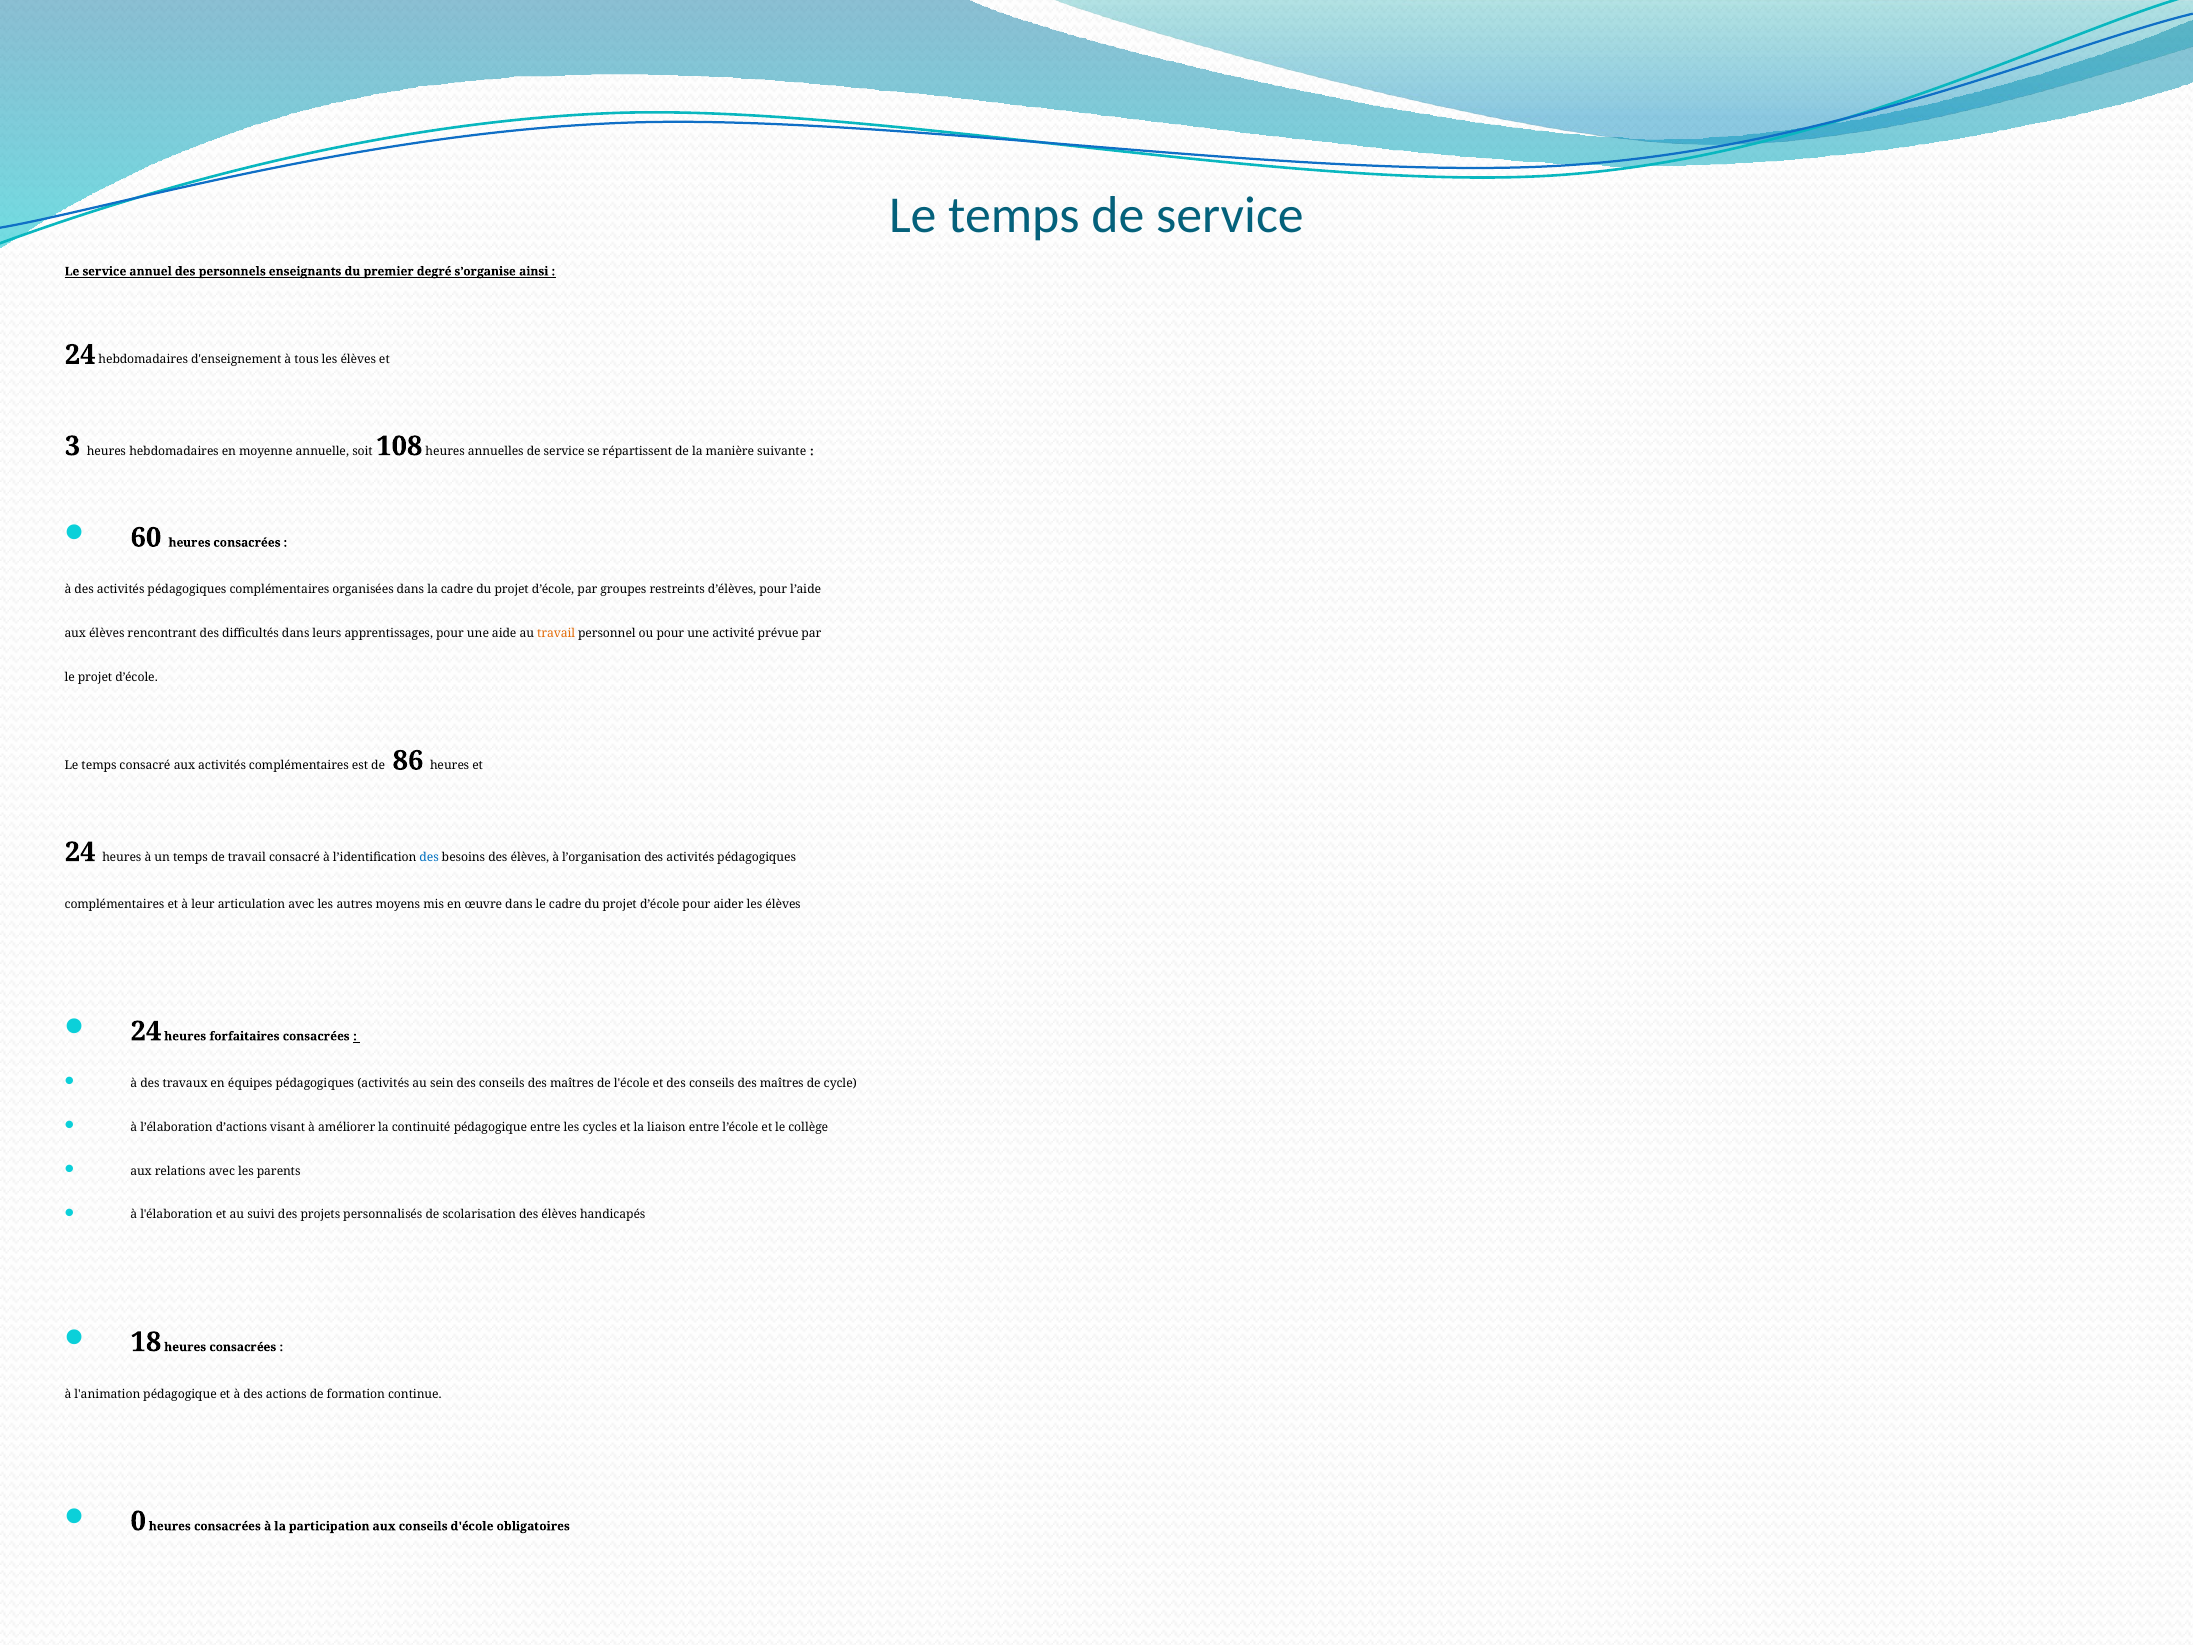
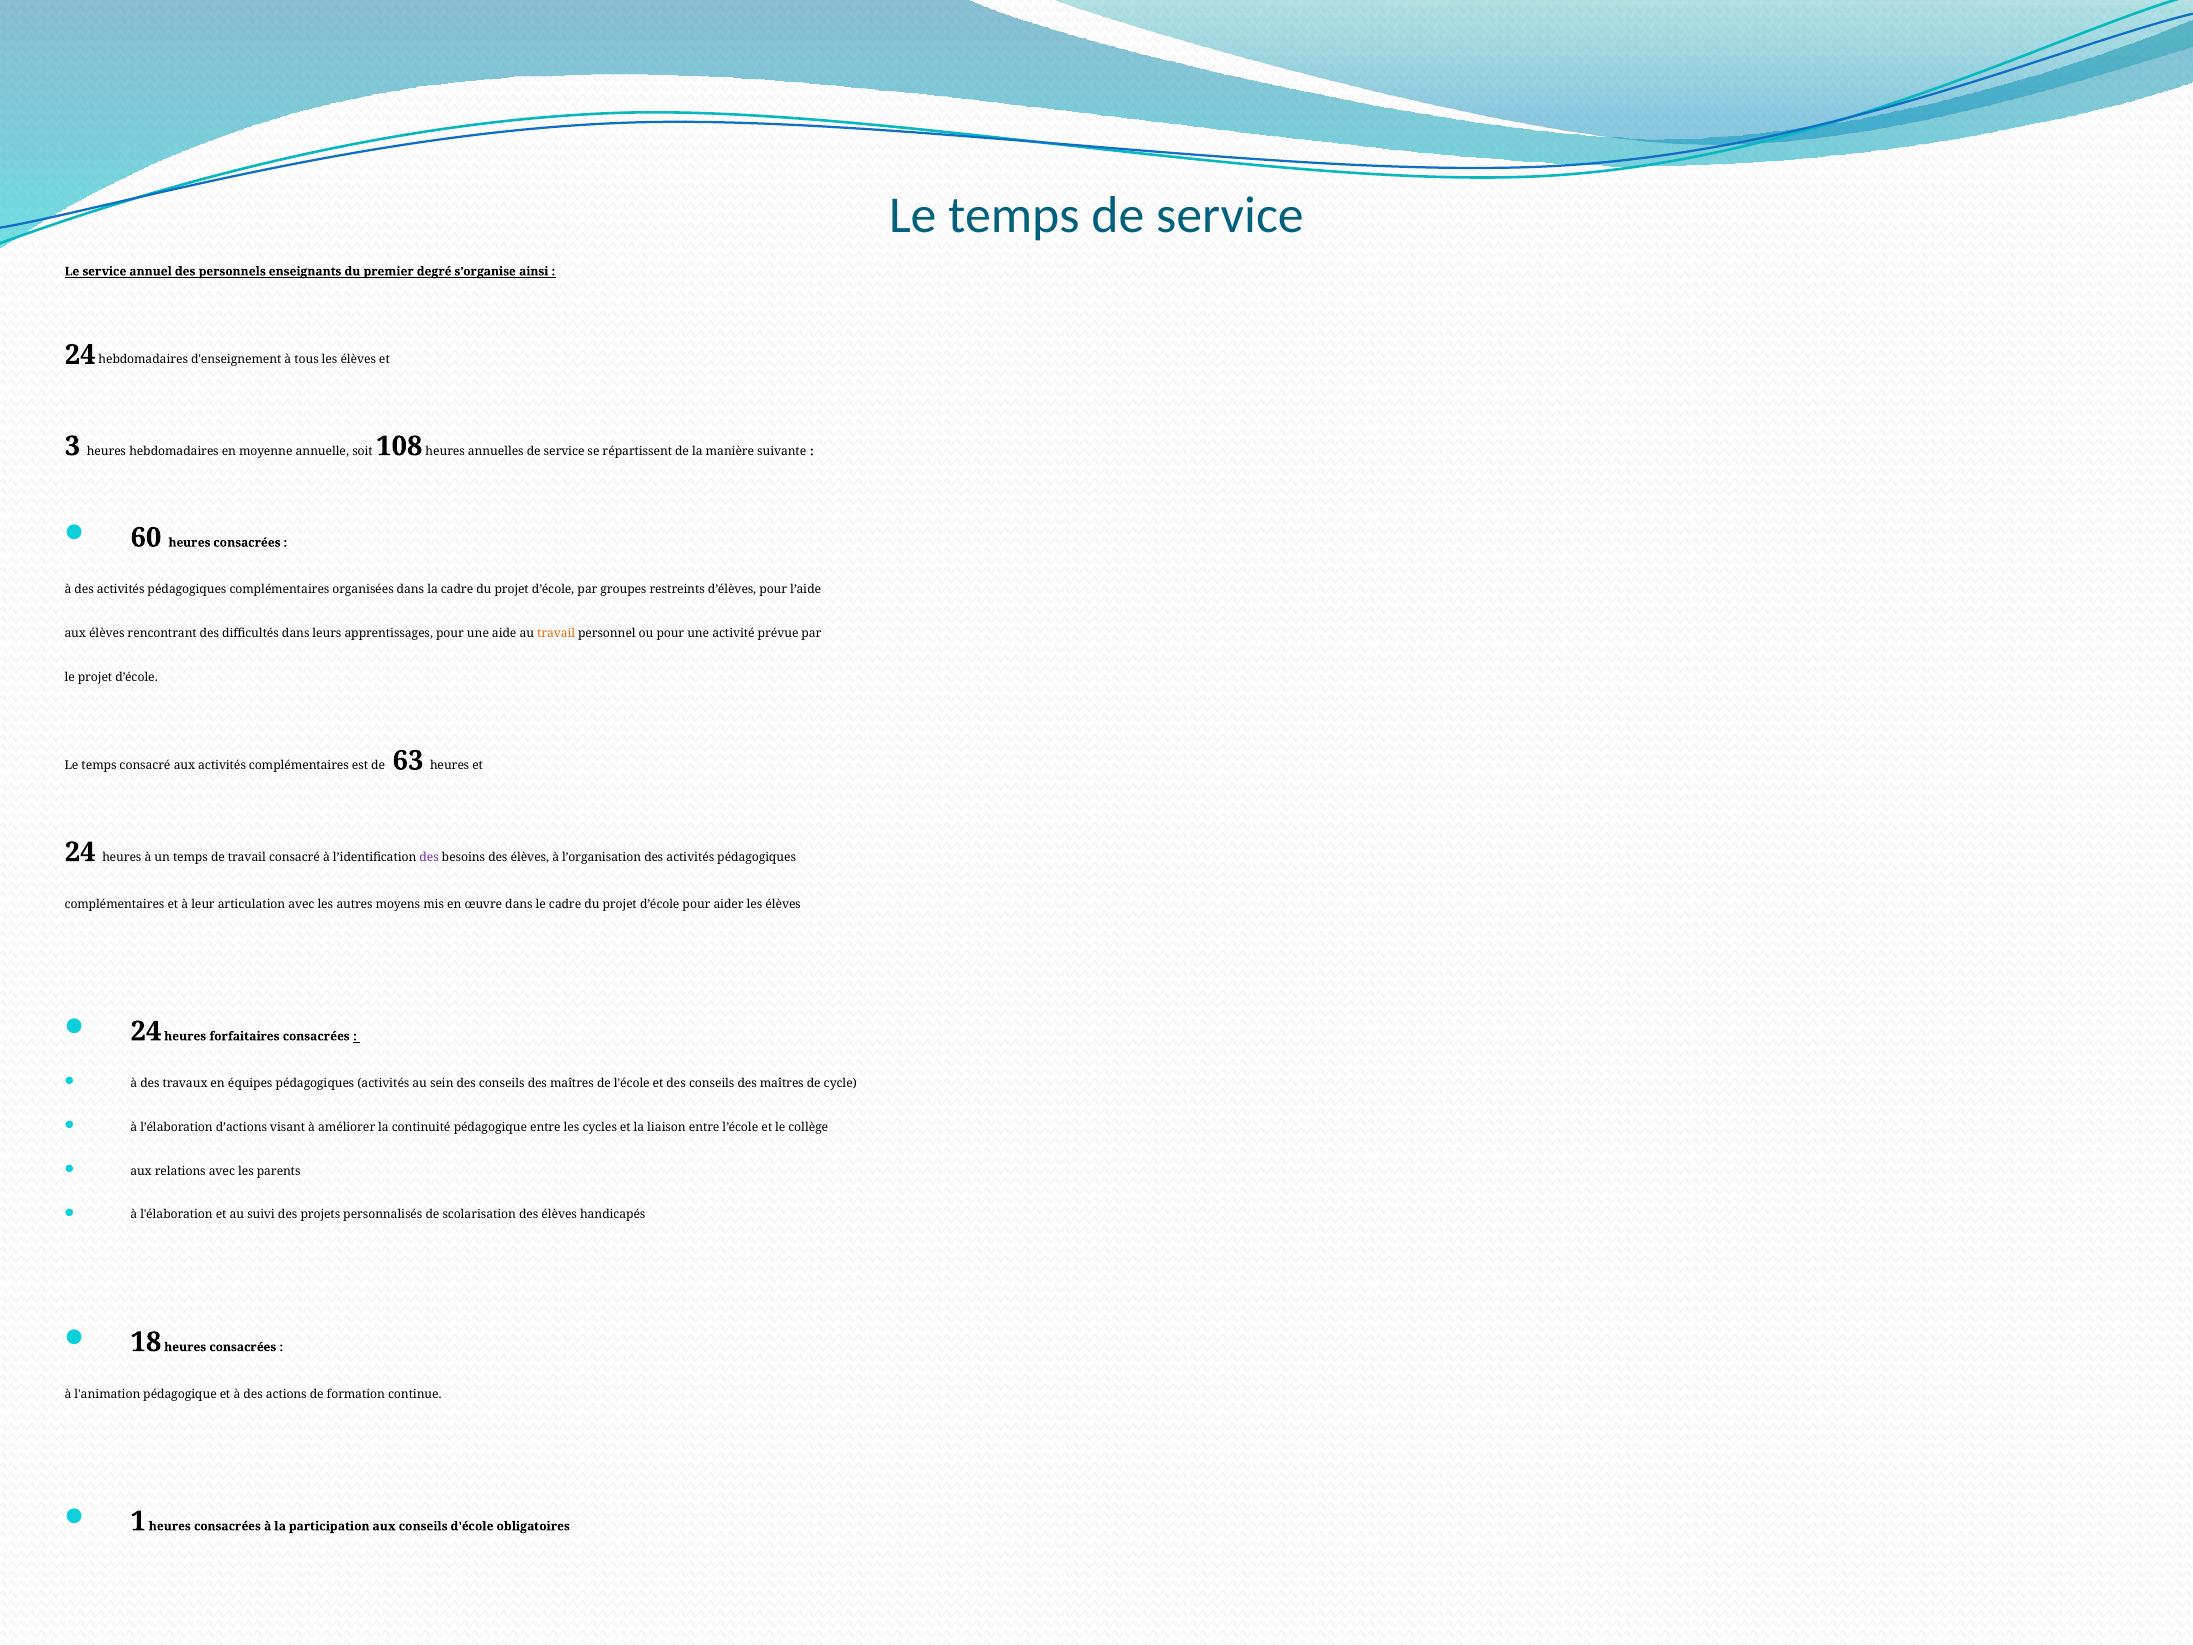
86: 86 -> 63 (408, 761)
des colour: blue -> purple (429, 857)
0: 0 -> 1 (138, 1521)
